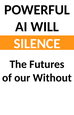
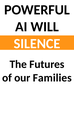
Without: Without -> Families (52, 77)
